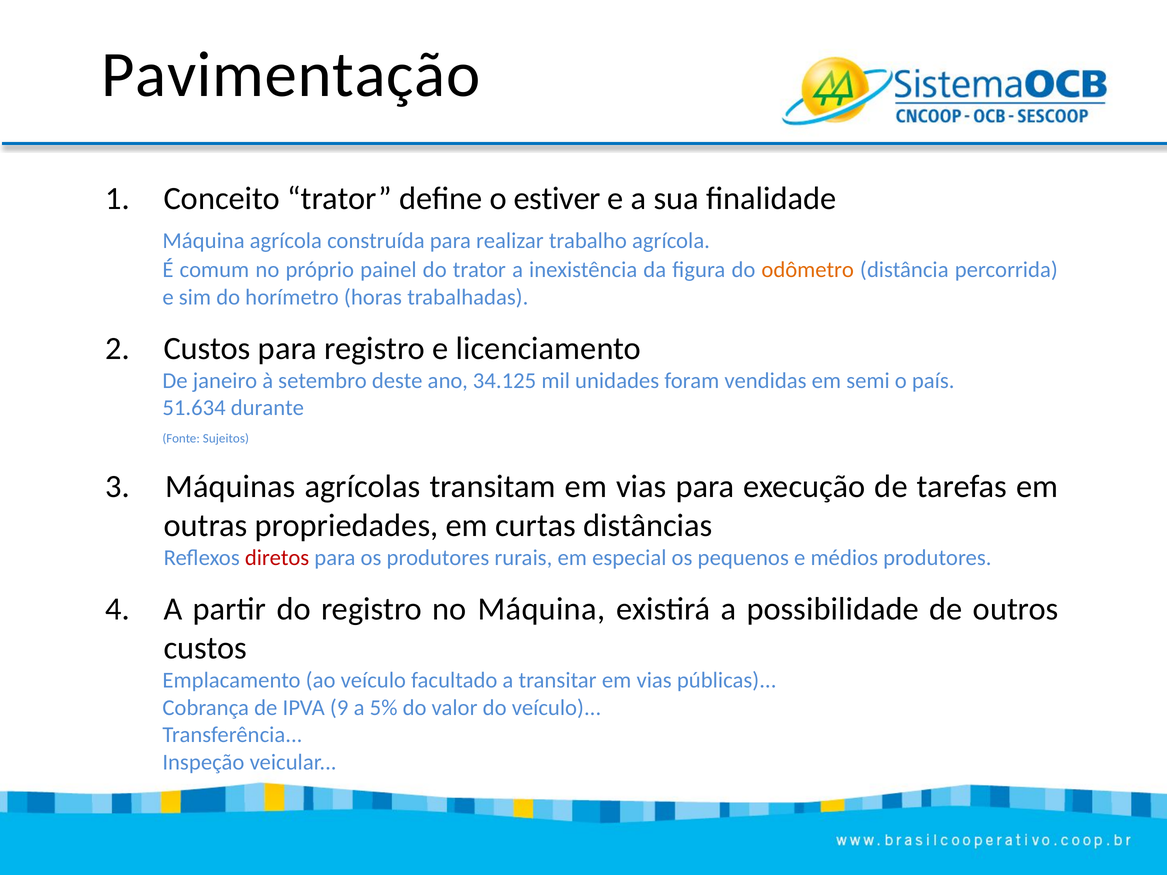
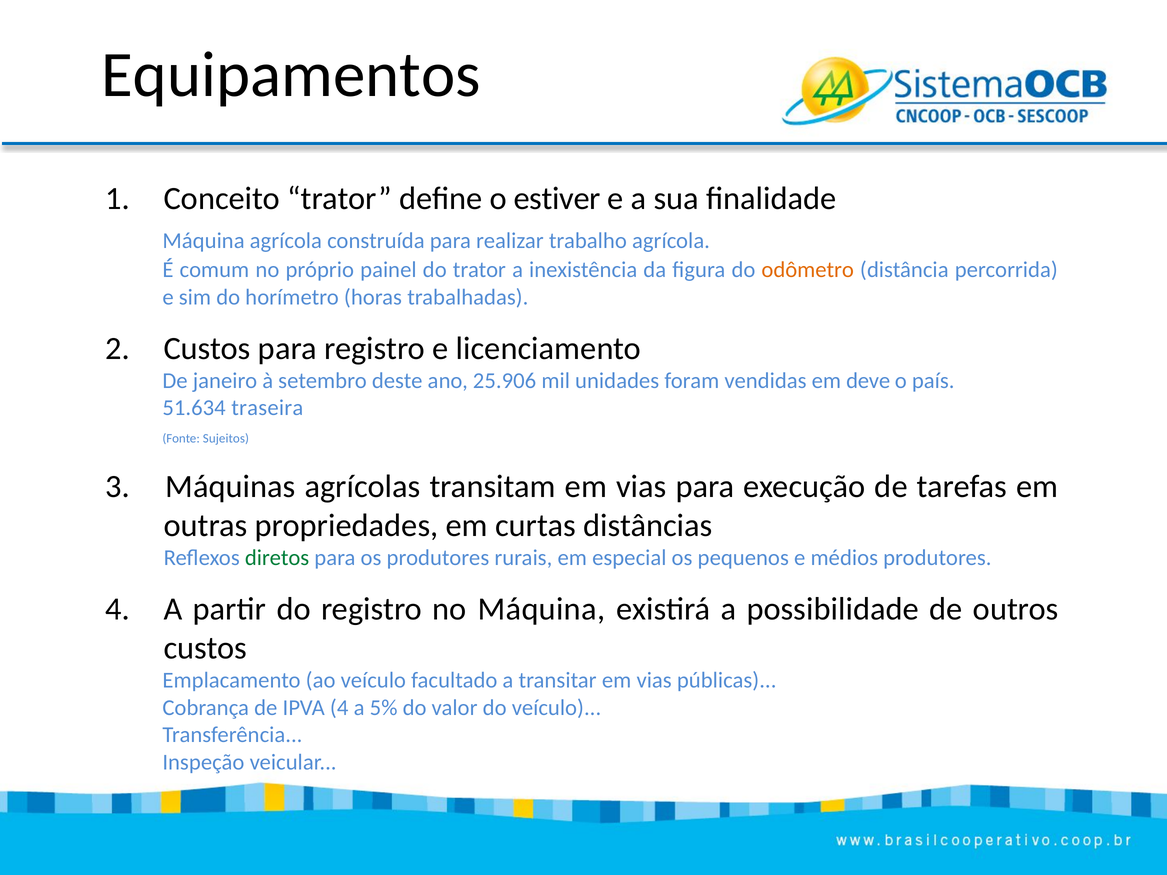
Pavimentação: Pavimentação -> Equipamentos (291, 75)
34.125: 34.125 -> 25.906 (505, 381)
semi: semi -> deve (868, 381)
durante: durante -> traseira (267, 408)
diretos colour: red -> green (277, 558)
IPVA 9: 9 -> 4 (339, 708)
